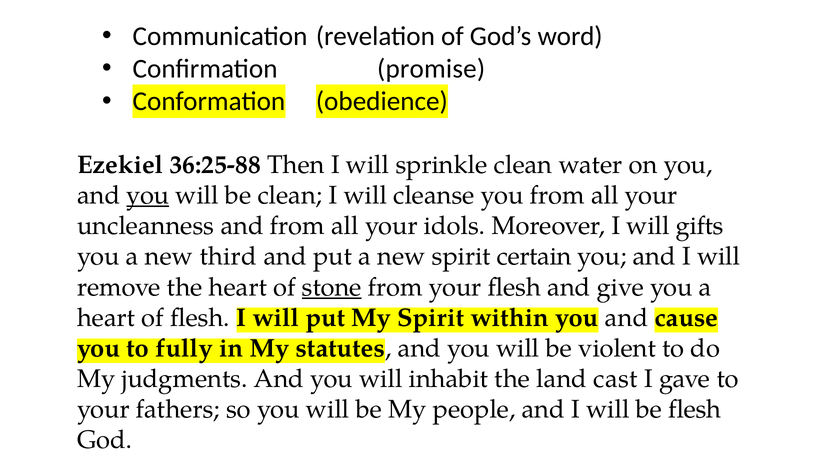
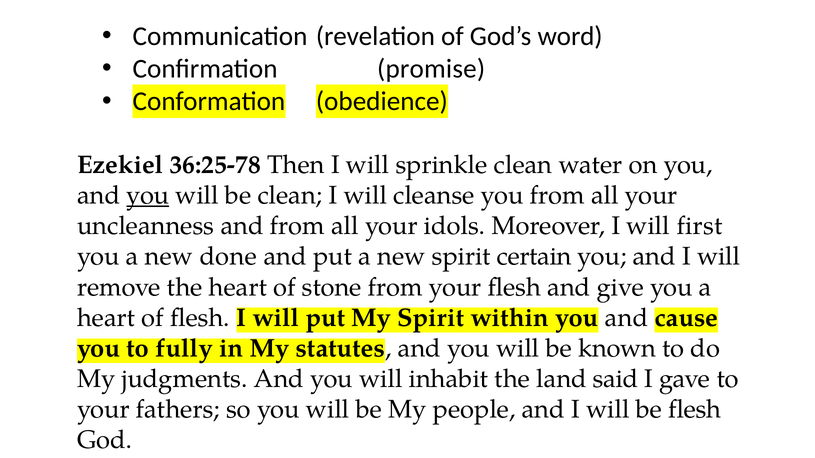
36:25-88: 36:25-88 -> 36:25-78 (215, 165)
gifts: gifts -> first (700, 226)
third: third -> done (228, 257)
stone underline: present -> none (332, 287)
violent: violent -> known (617, 349)
cast: cast -> said (616, 379)
